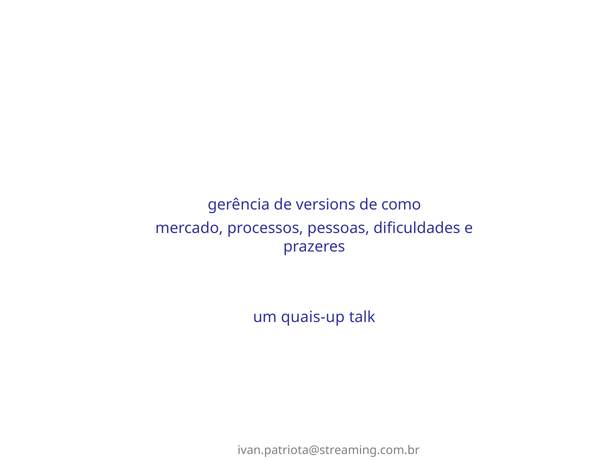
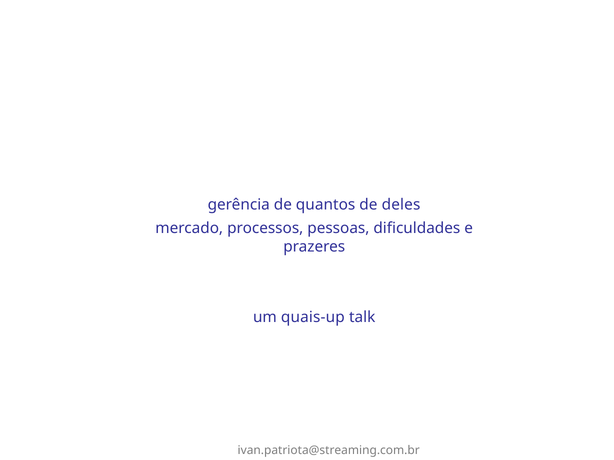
versions: versions -> quantos (326, 205)
como: como -> deles (401, 205)
